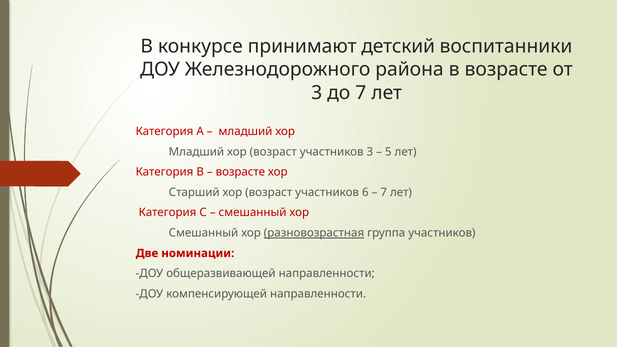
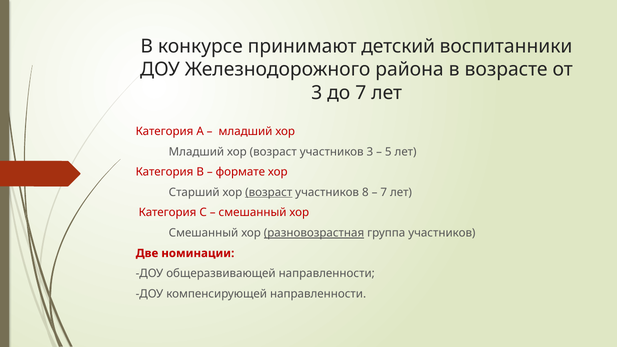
возрасте: возрасте -> формате (240, 172)
возраст underline: none -> present (269, 192)
6: 6 -> 8 (365, 192)
